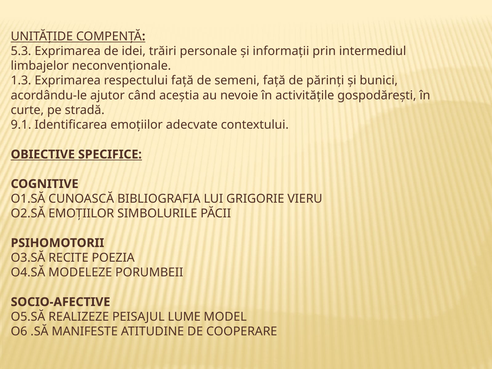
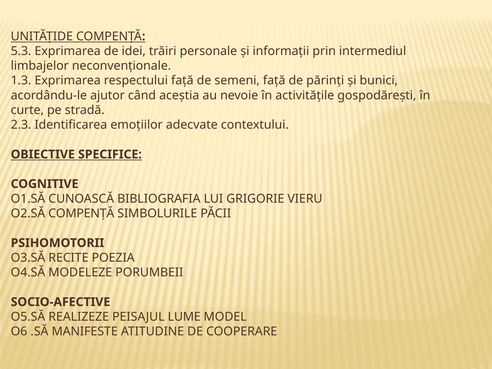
9.1: 9.1 -> 2.3 (21, 125)
O2.SĂ EMOȚIILOR: EMOȚIILOR -> COMPENȚĂ (81, 213)
